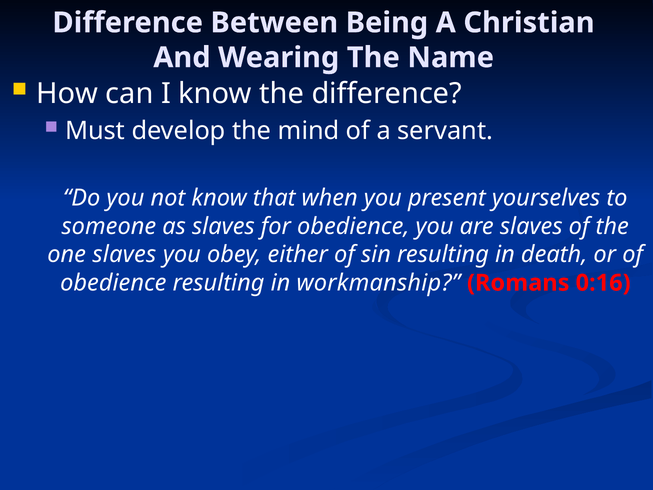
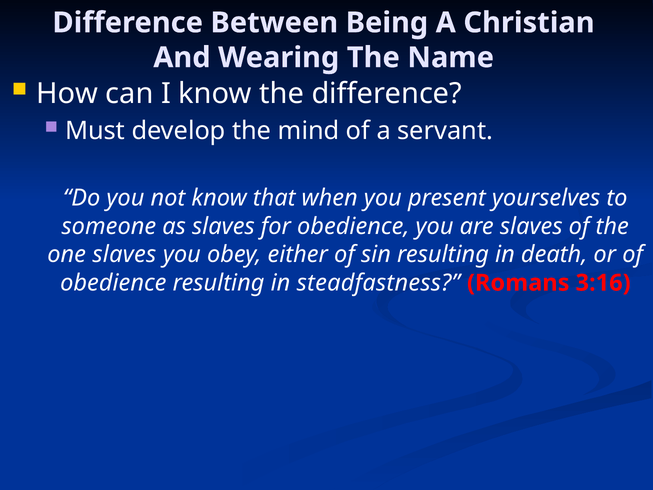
workmanship: workmanship -> steadfastness (378, 283)
0:16: 0:16 -> 3:16 (603, 283)
